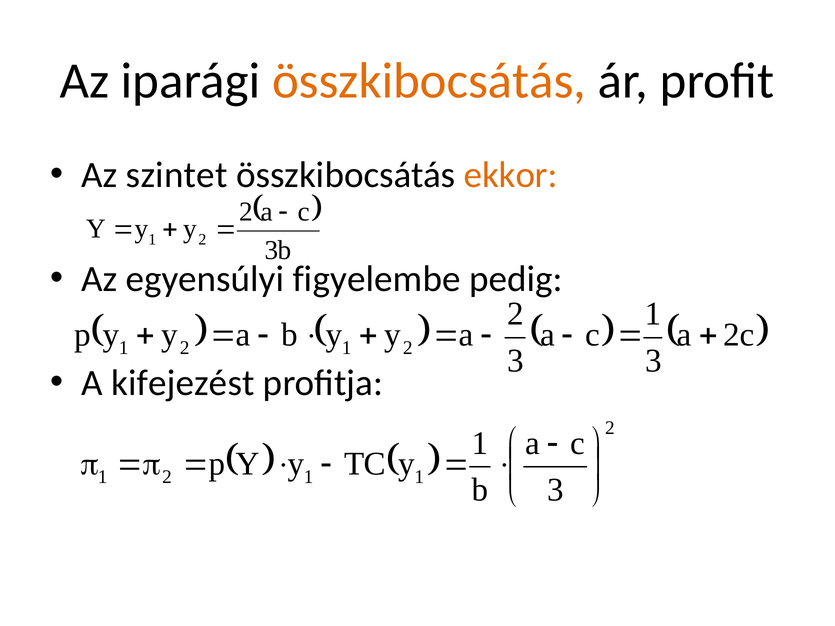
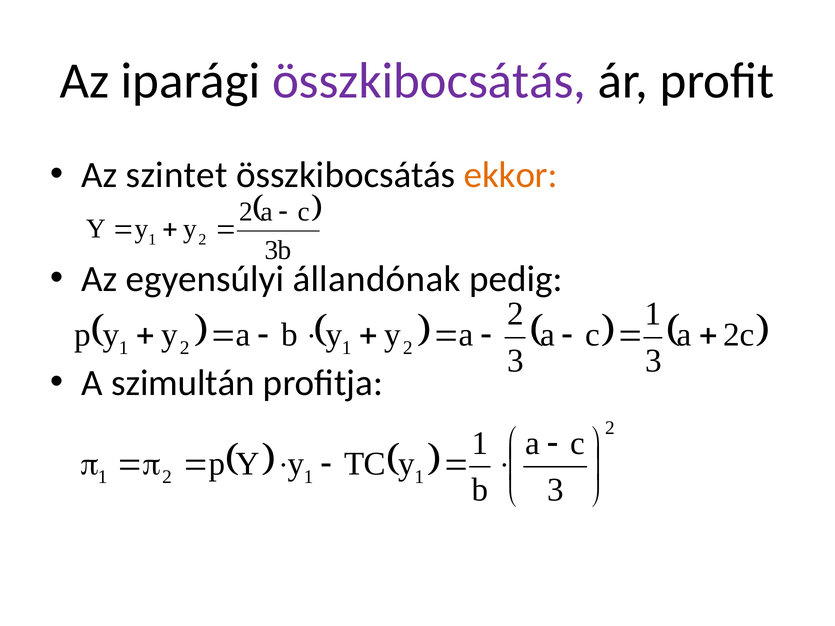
összkibocsátás colour: orange -> purple (429, 81)
figyelembe: figyelembe -> állandónak (376, 279)
kifejezést: kifejezést -> szimultán (183, 383)
